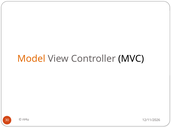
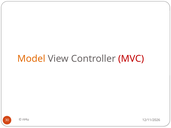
MVC colour: black -> red (131, 59)
